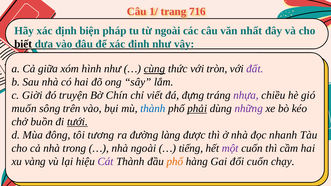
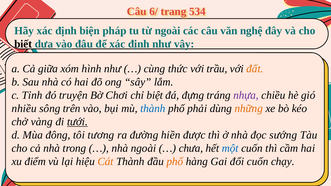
1/: 1/ -> 6/ (154, 12)
716: 716 -> 534 (197, 12)
nhất: nhất -> nghệ (251, 31)
cùng underline: present -> none (155, 69)
tròn: tròn -> trầu (217, 69)
đất colour: purple -> orange (255, 69)
Giời: Giời -> Tỉnh (32, 95)
Chín: Chín -> Chơi (117, 95)
viết: viết -> biệt (155, 95)
muốn: muốn -> nhiều (24, 109)
phải underline: present -> none (197, 109)
những colour: purple -> orange (249, 109)
buồn: buồn -> vàng (42, 122)
làng: làng -> hiền (171, 135)
nhanh: nhanh -> sướng (283, 135)
tiếng: tiếng -> chưa (191, 148)
một colour: purple -> blue (230, 148)
vàng: vàng -> điểm (35, 162)
Cát colour: purple -> orange (106, 162)
